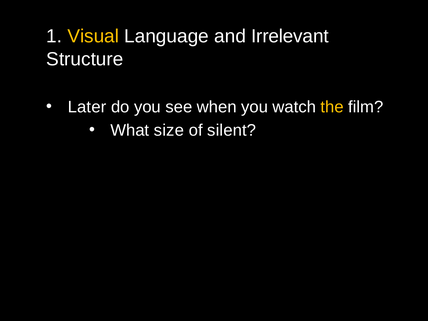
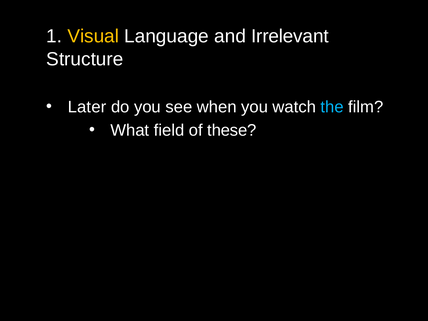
the colour: yellow -> light blue (332, 107)
size: size -> field (169, 130)
silent: silent -> these (232, 130)
